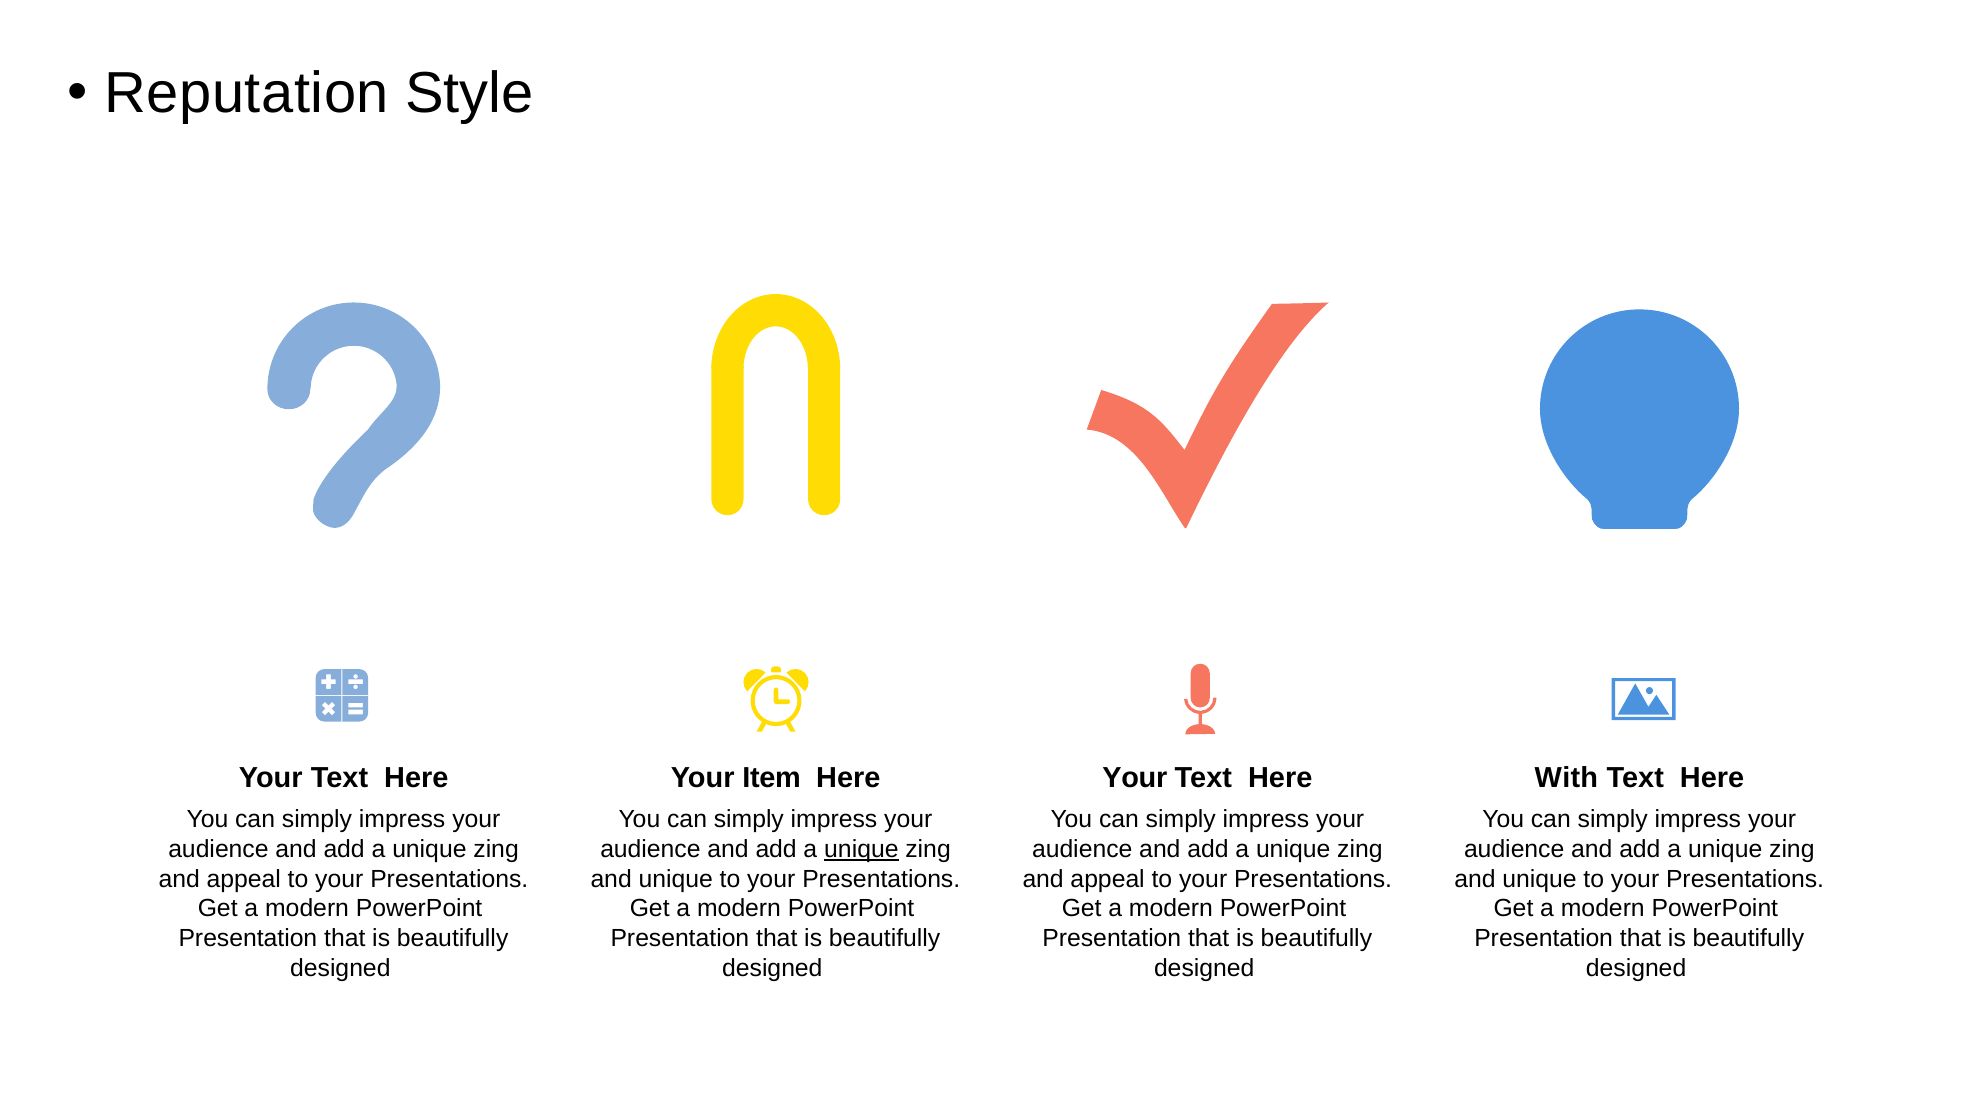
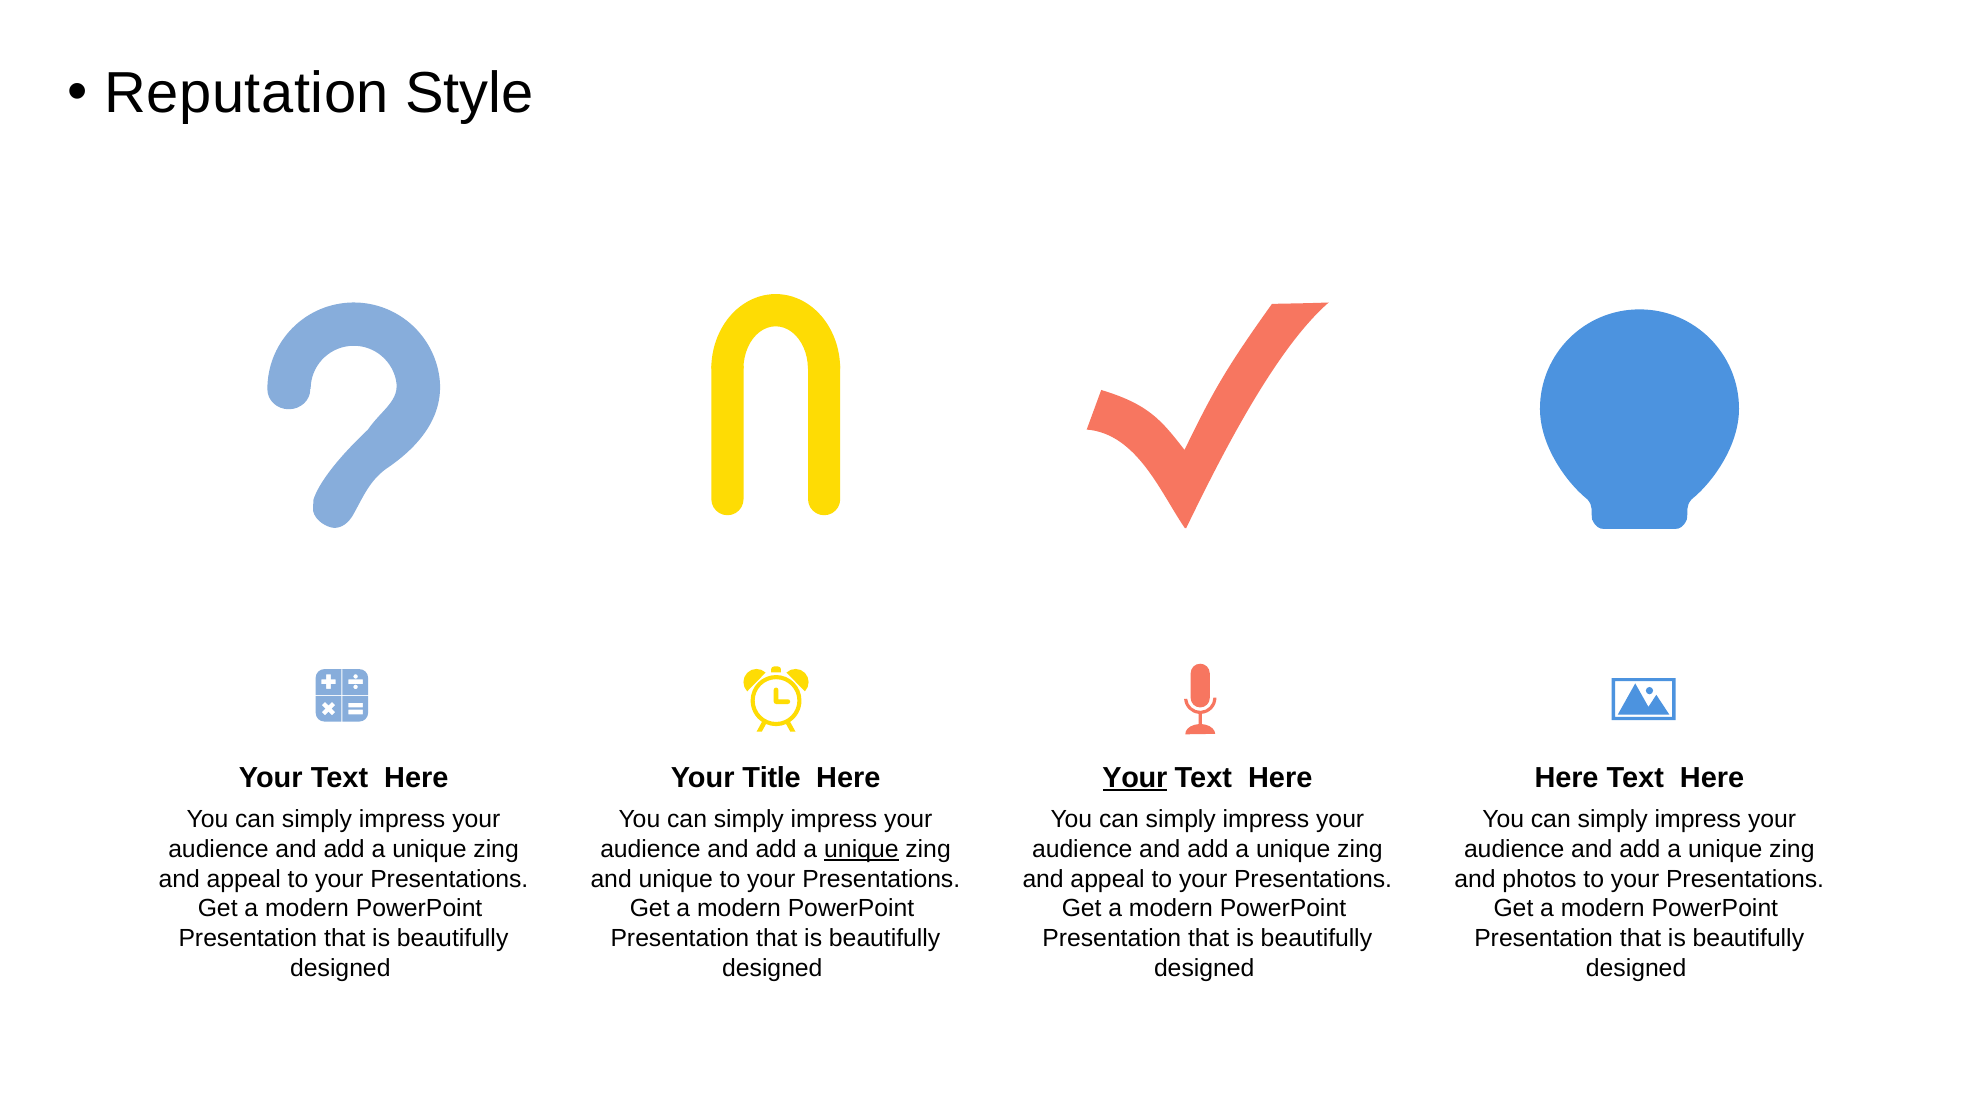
Item: Item -> Title (772, 777)
Your underline: none -> present (1135, 777)
With: With -> Here (1567, 777)
unique: unique -> photos (1539, 879)
